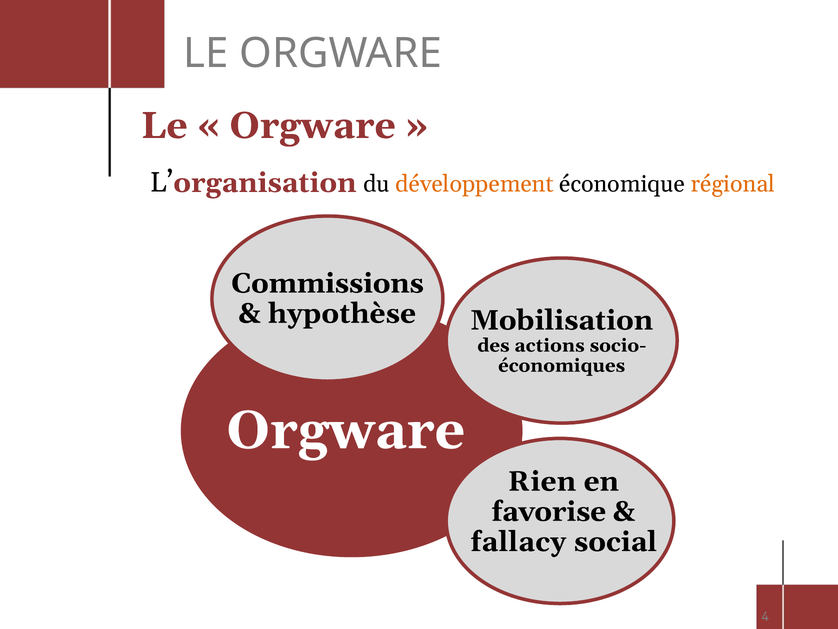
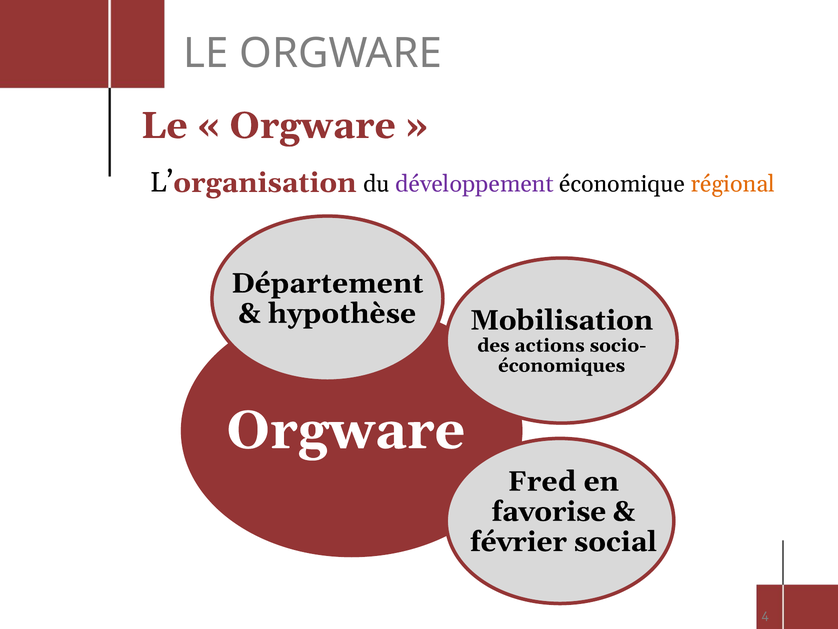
développement colour: orange -> purple (475, 184)
Commissions: Commissions -> Département (327, 283)
Rien: Rien -> Fred (542, 481)
fallacy: fallacy -> février (518, 541)
